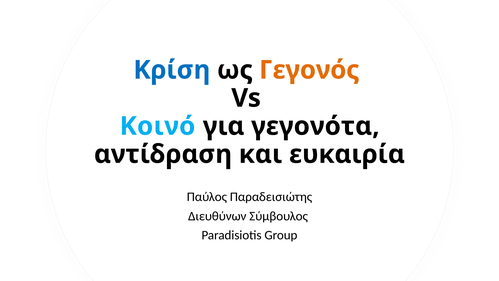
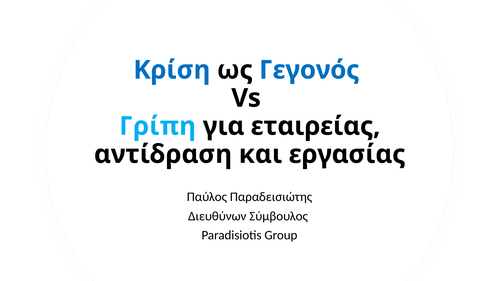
Γεγονός colour: orange -> blue (309, 70)
Κοινό: Κοινό -> Γρίπη (158, 126)
γεγονότα: γεγονότα -> εταιρείας (316, 126)
ευκαιρία: ευκαιρία -> εργασίας (347, 154)
